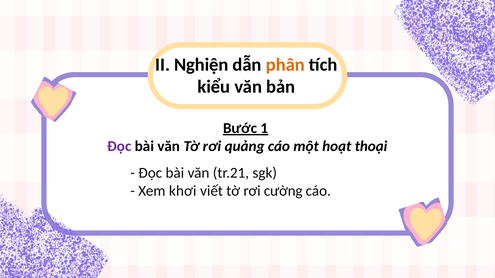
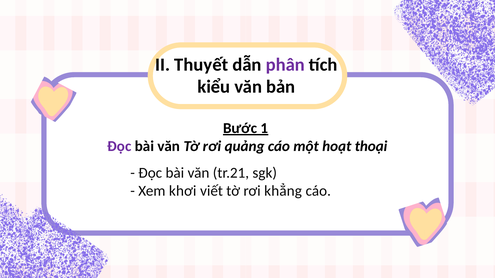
Nghiện: Nghiện -> Thuyết (201, 65)
phân colour: orange -> purple (285, 65)
cường: cường -> khẳng (283, 191)
